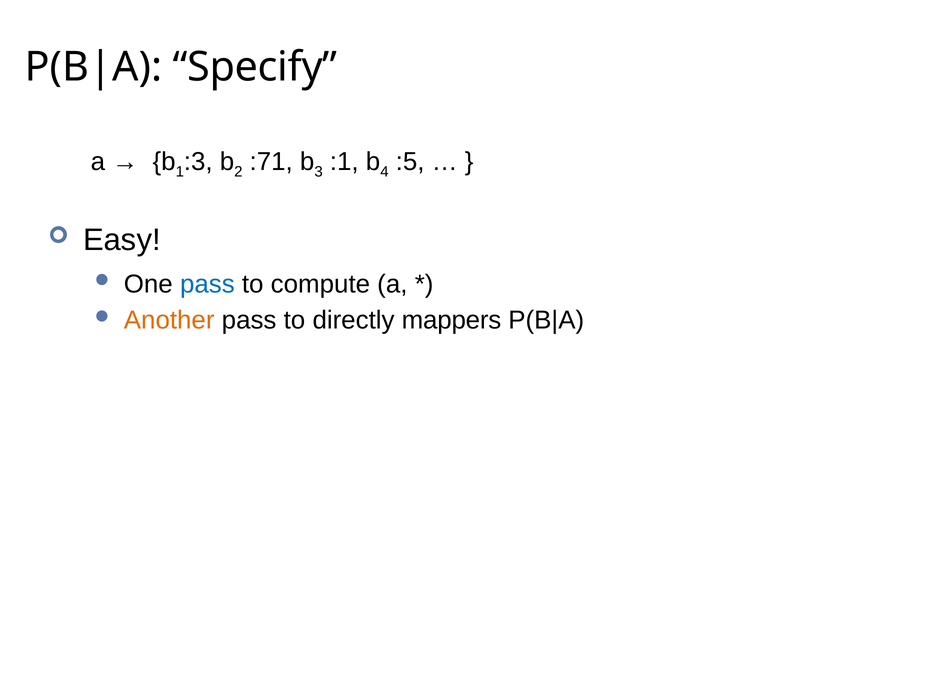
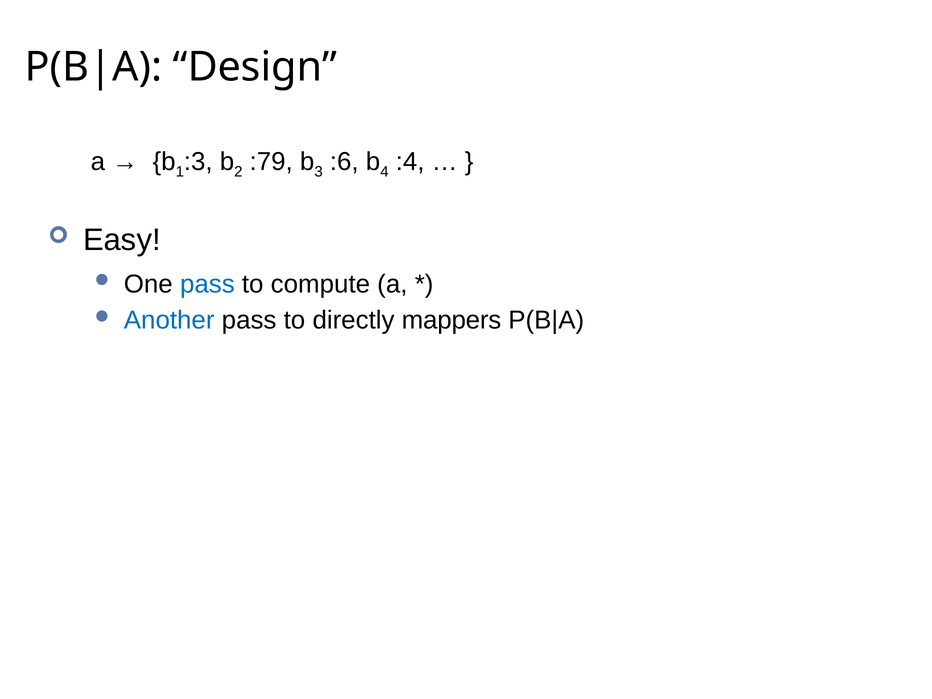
Specify: Specify -> Design (255, 67)
:71: :71 -> :79 (271, 162)
:1: :1 -> :6 (344, 162)
:5: :5 -> :4 (410, 162)
Another colour: orange -> blue (169, 320)
